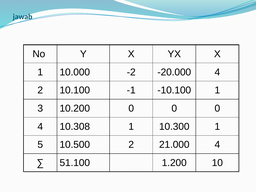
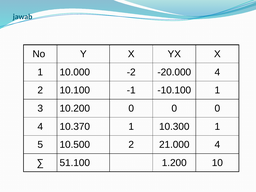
10.308: 10.308 -> 10.370 (75, 127)
